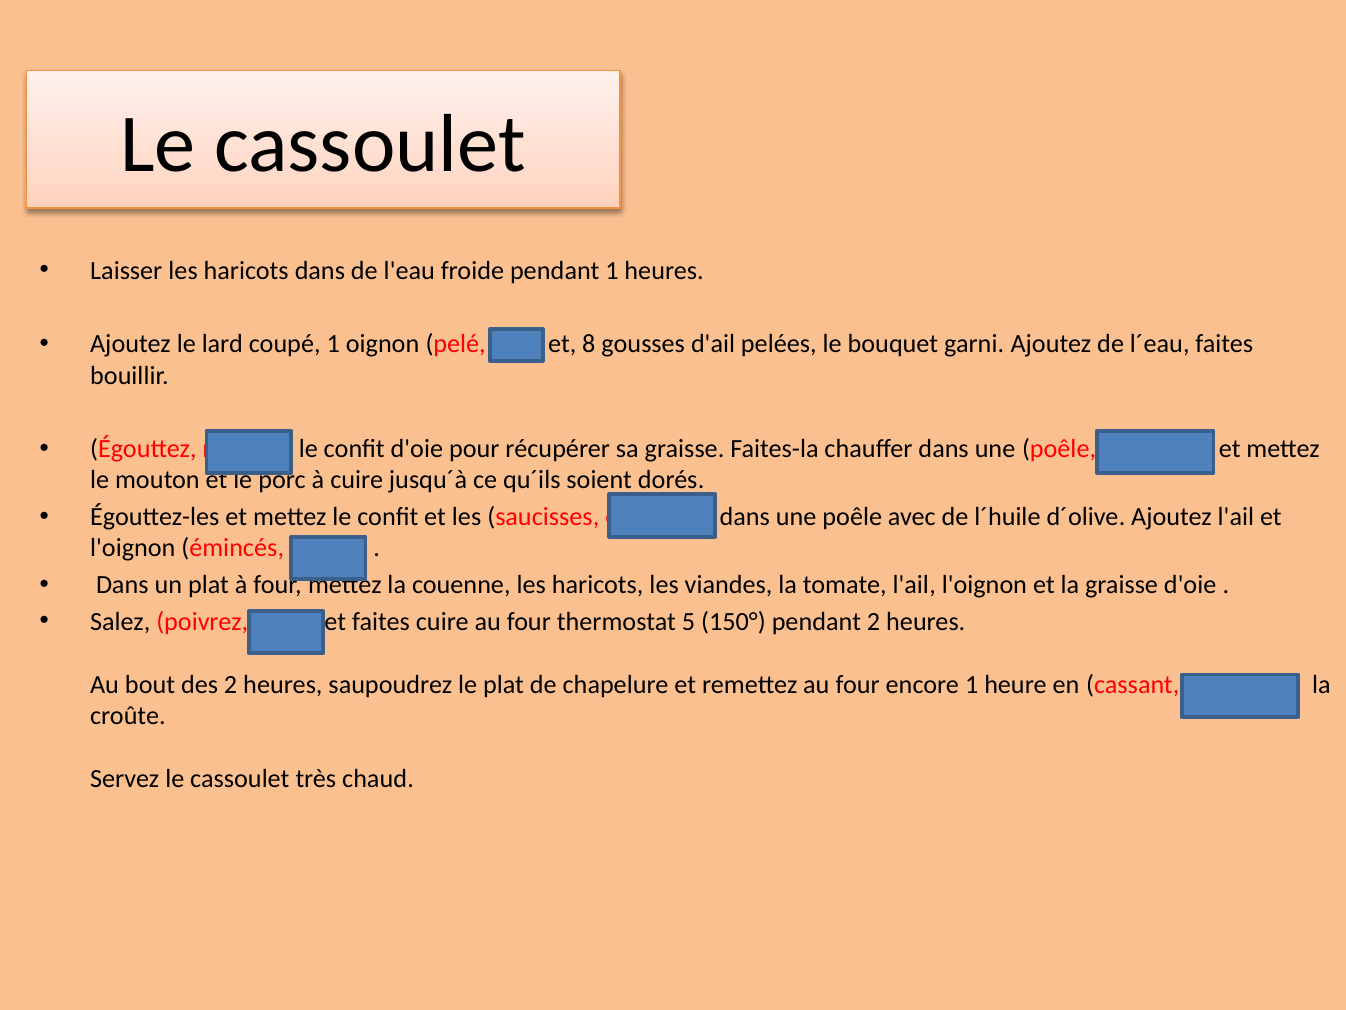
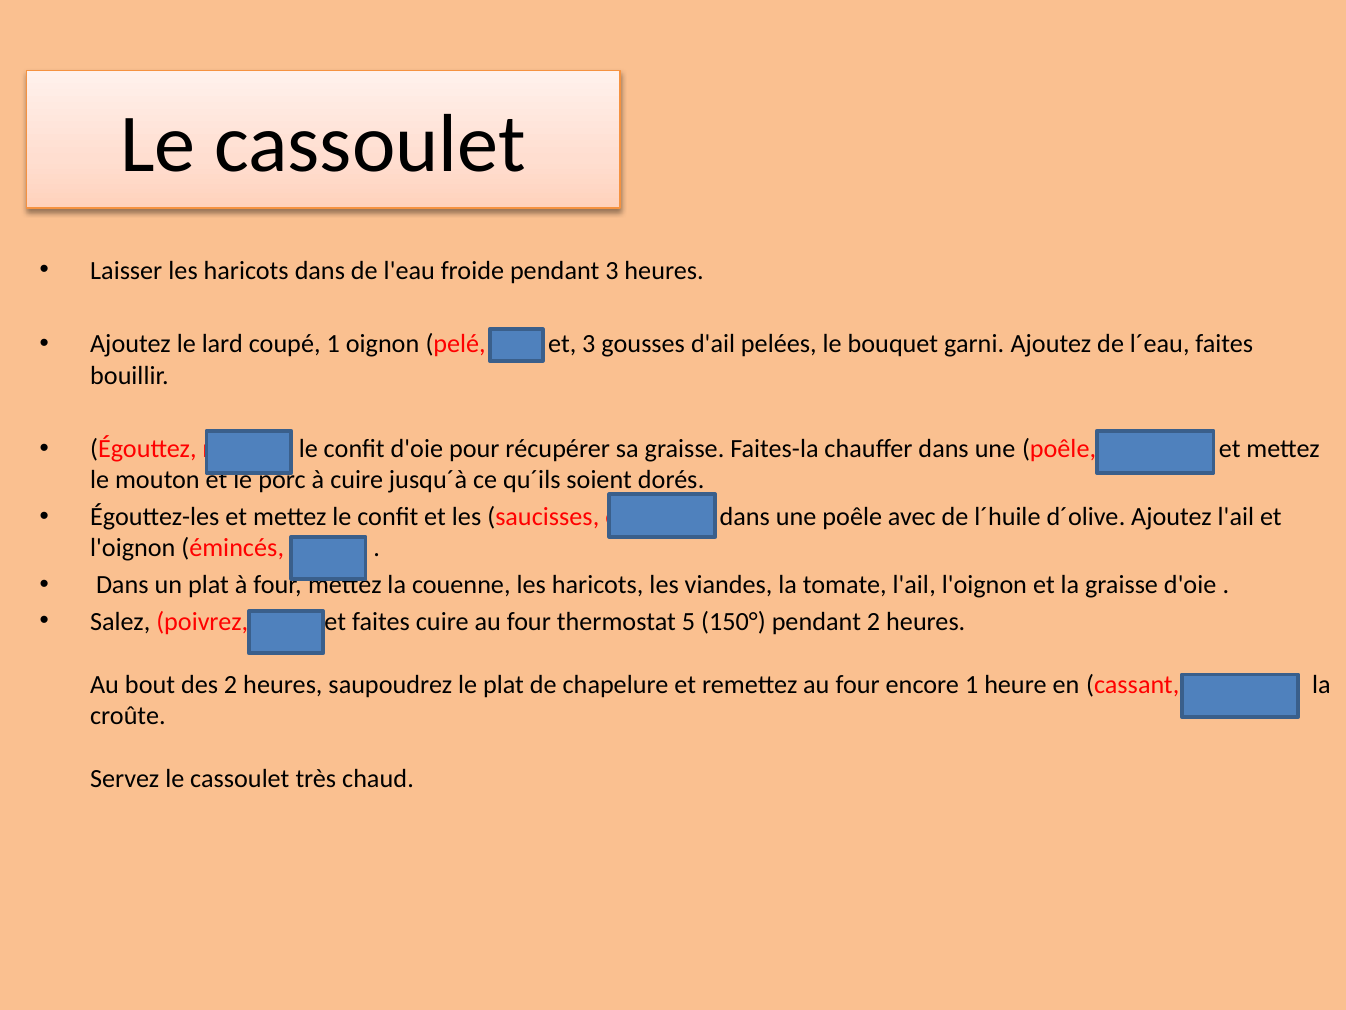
pendant 1: 1 -> 3 (612, 270)
et 8: 8 -> 3 (589, 344)
